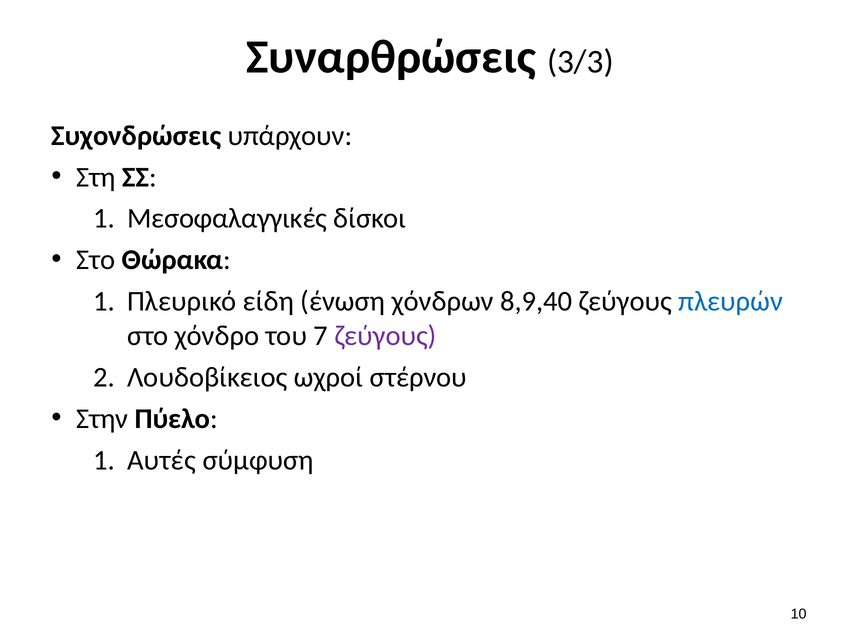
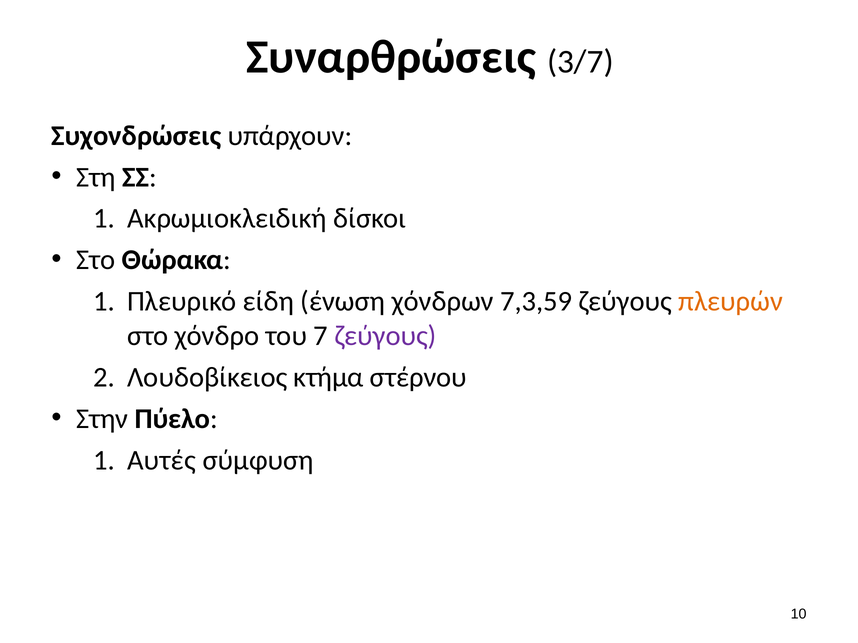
3/3: 3/3 -> 3/7 (580, 62)
Μεσοφαλαγγικές: Μεσοφαλαγγικές -> Ακρωμιοκλειδική (227, 219)
8,9,40: 8,9,40 -> 7,3,59 (536, 302)
πλευρών colour: blue -> orange (731, 302)
ωχροί: ωχροί -> κτήμα (329, 377)
